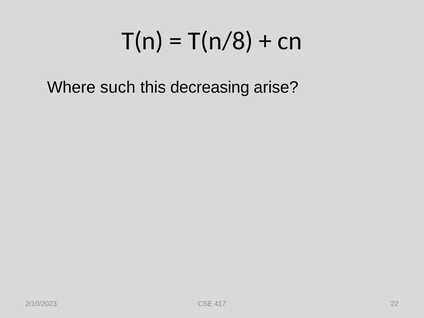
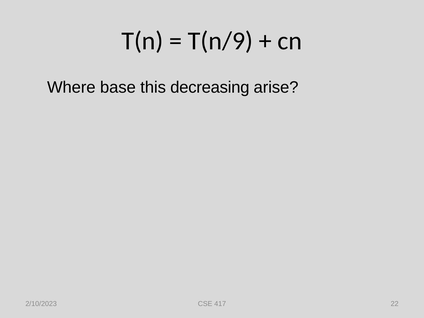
T(n/8: T(n/8 -> T(n/9 (221, 41)
such: such -> base (118, 87)
